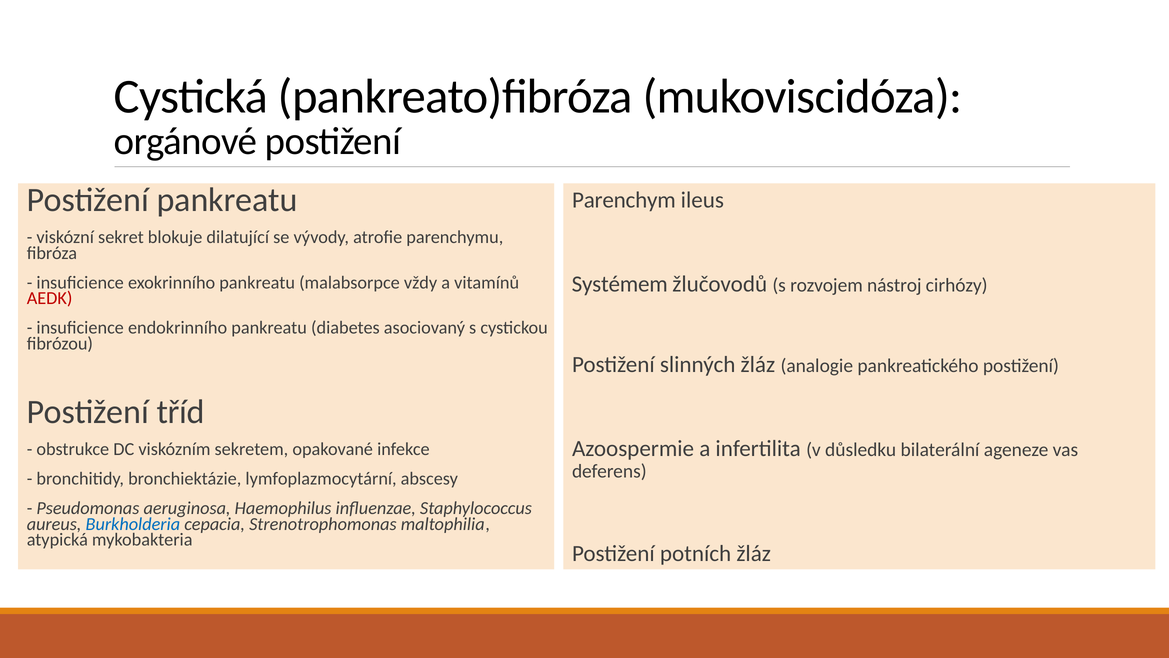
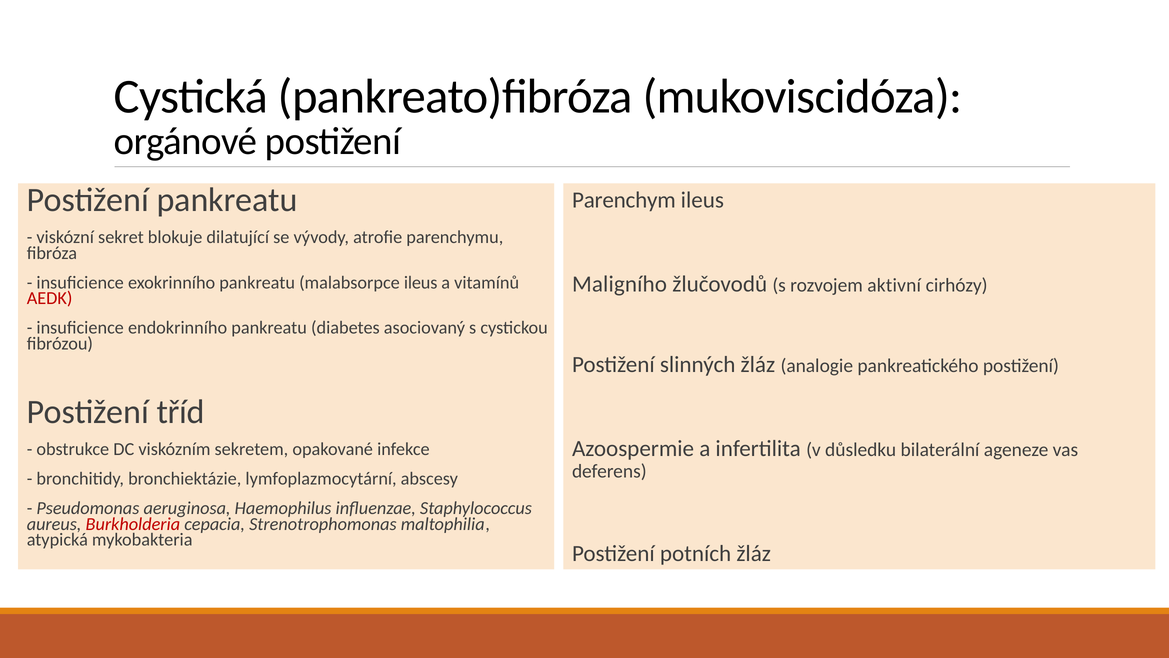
Systémem: Systémem -> Maligního (620, 284)
nástroj: nástroj -> aktivní (894, 285)
malabsorpce vždy: vždy -> ileus (421, 282)
Burkholderia colour: blue -> red (133, 524)
